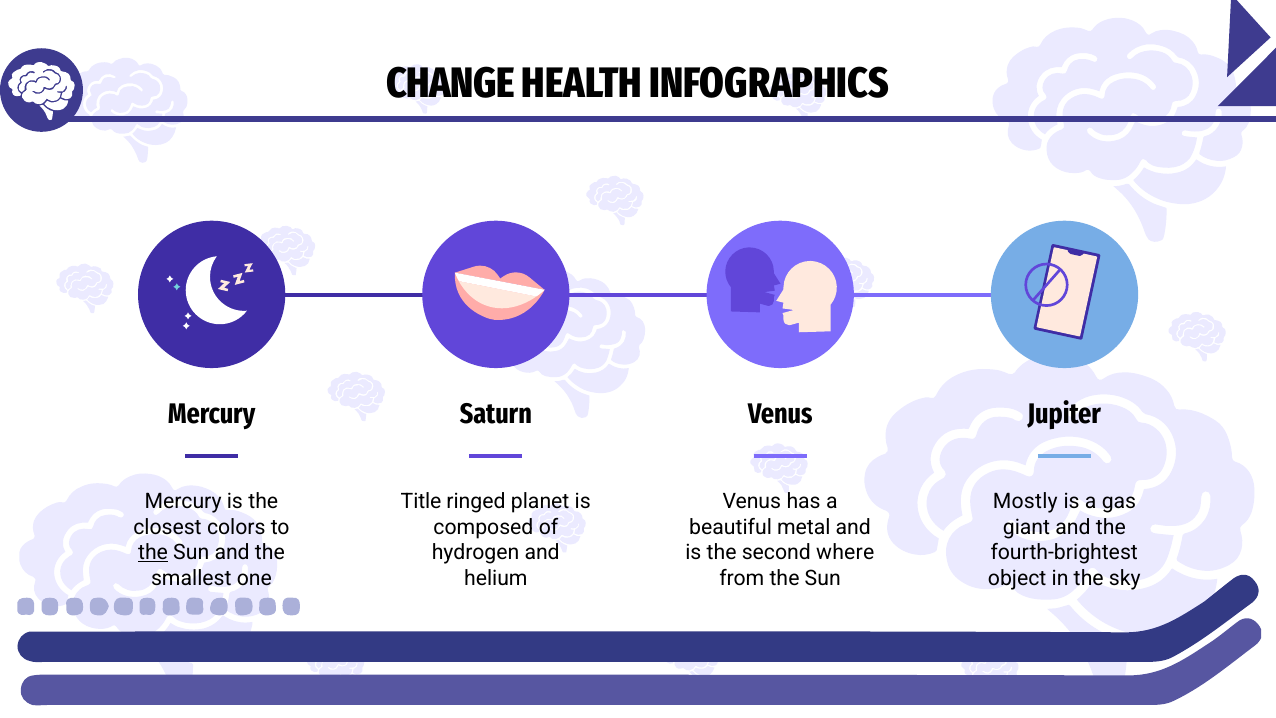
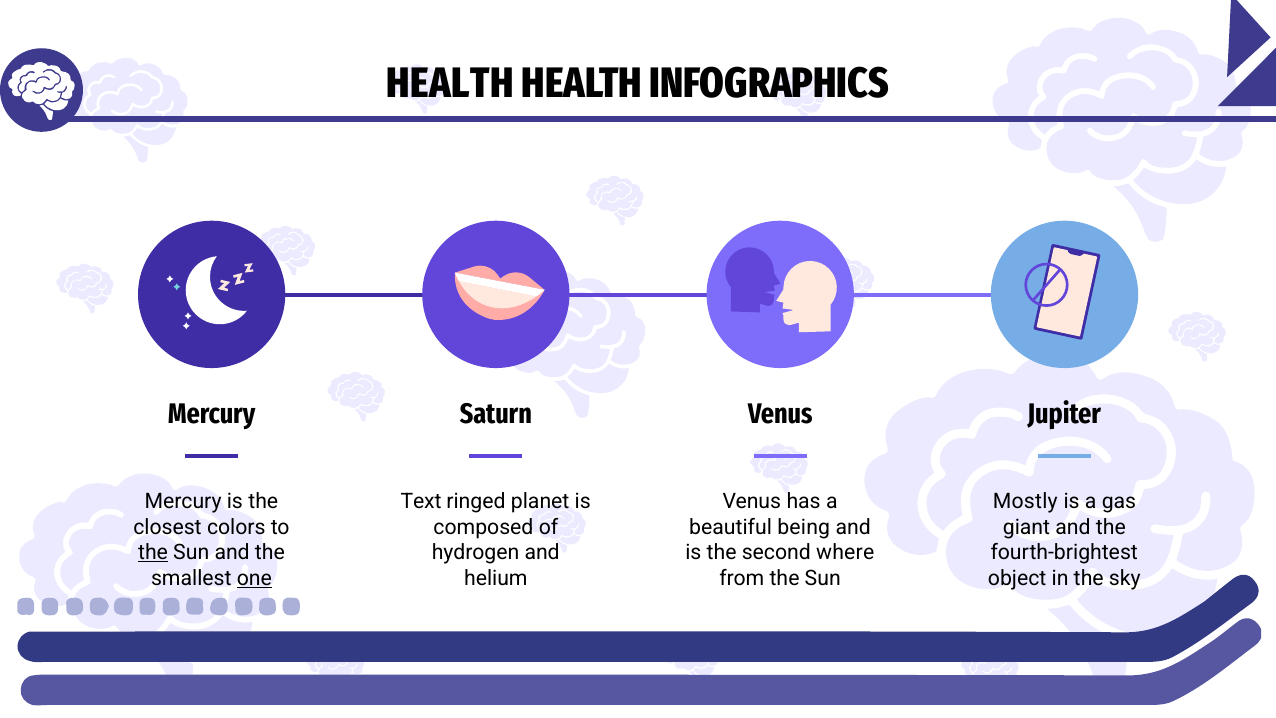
CHANGE: CHANGE -> HEALTH (450, 84)
Title: Title -> Text (421, 501)
metal: metal -> being (804, 527)
one underline: none -> present (254, 578)
